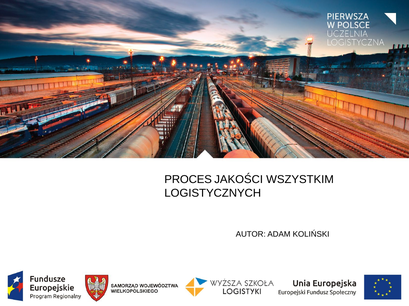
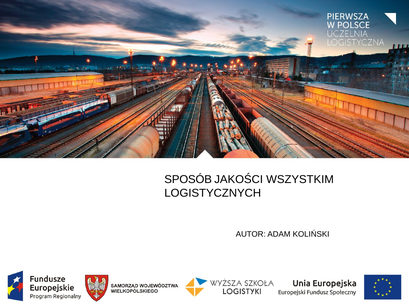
PROCES: PROCES -> SPOSÓB (188, 180)
